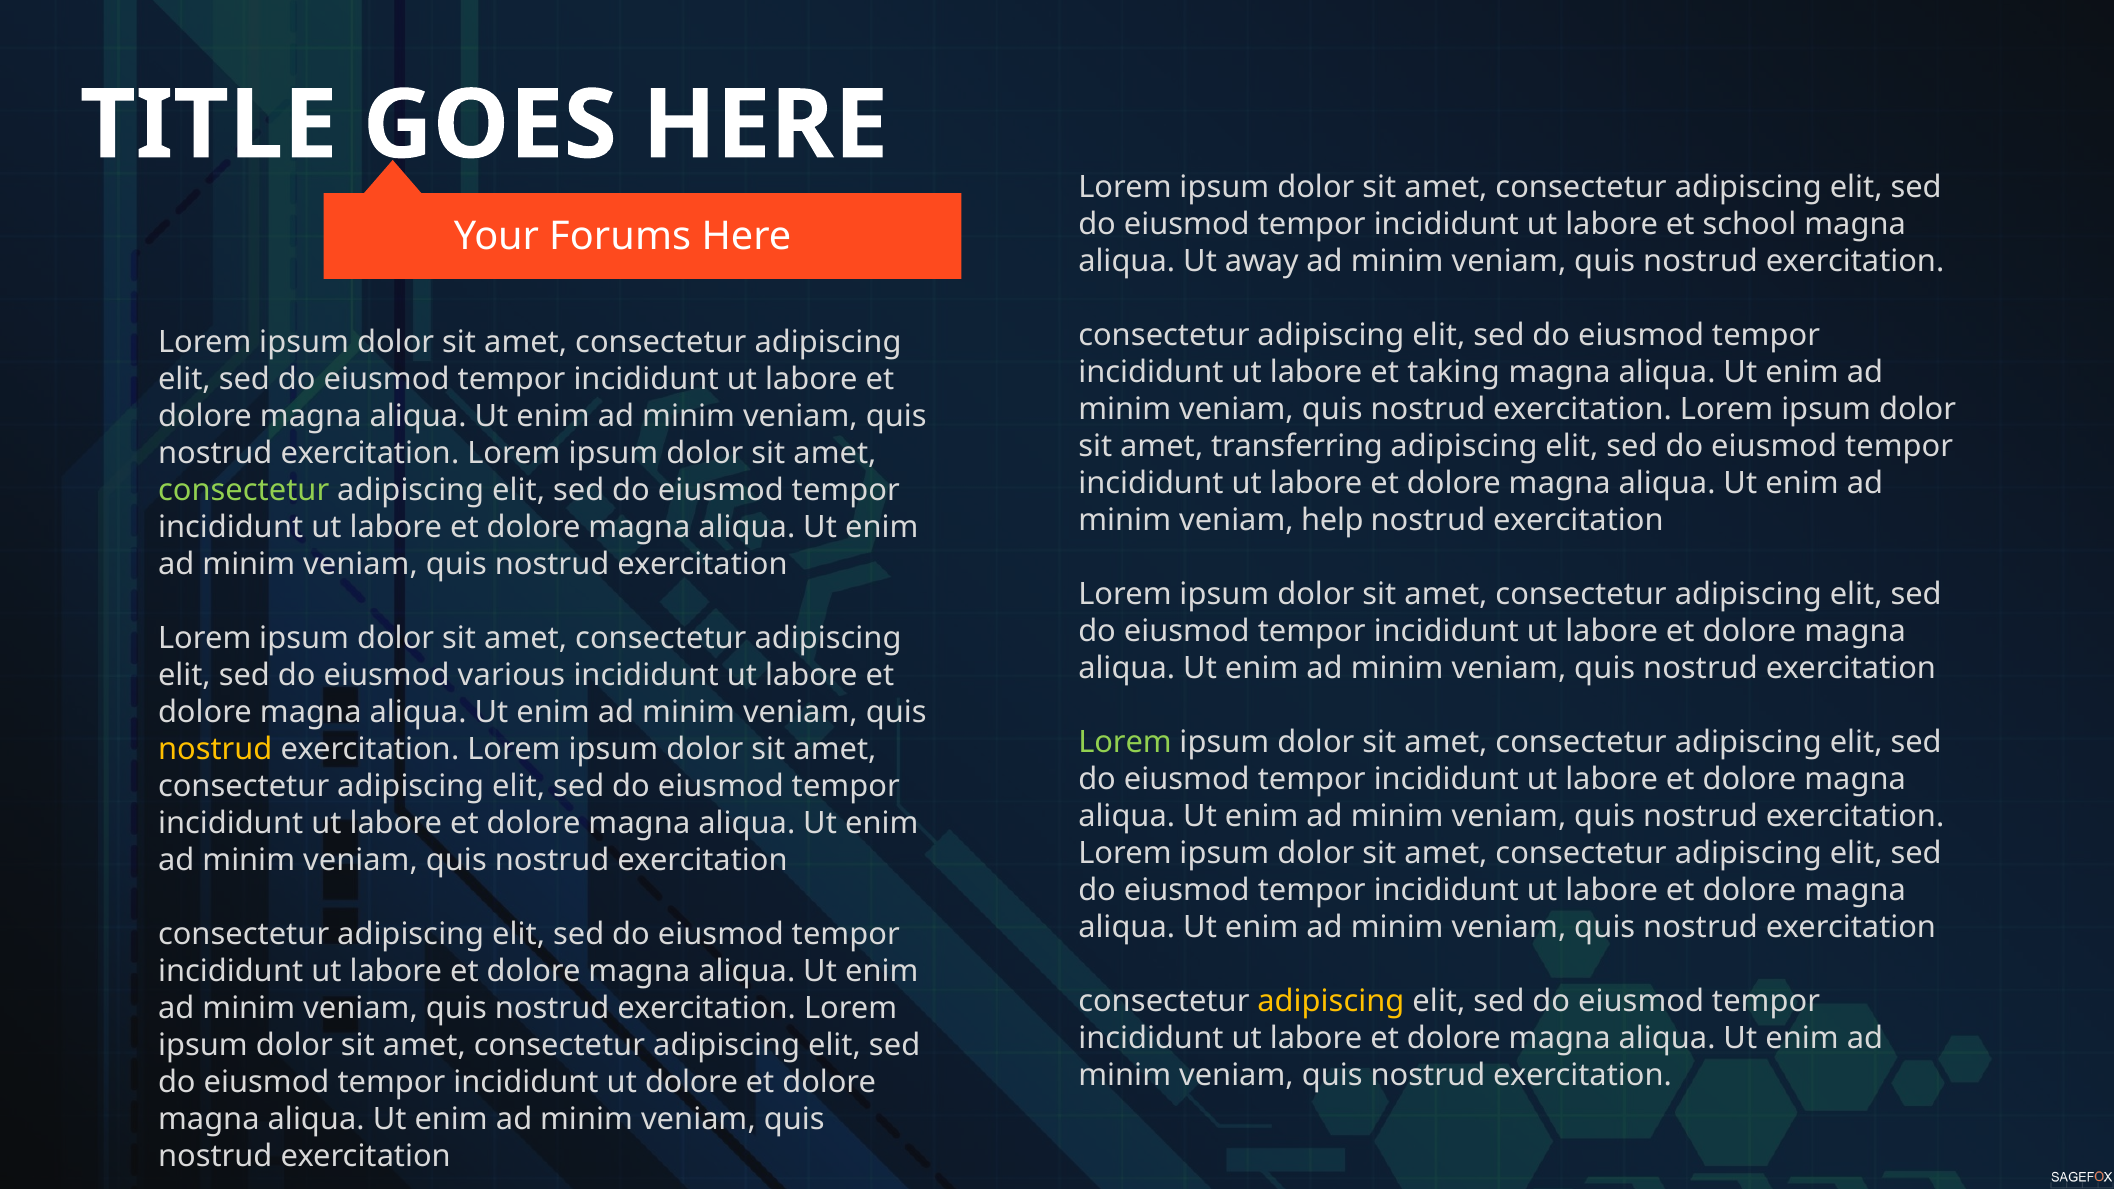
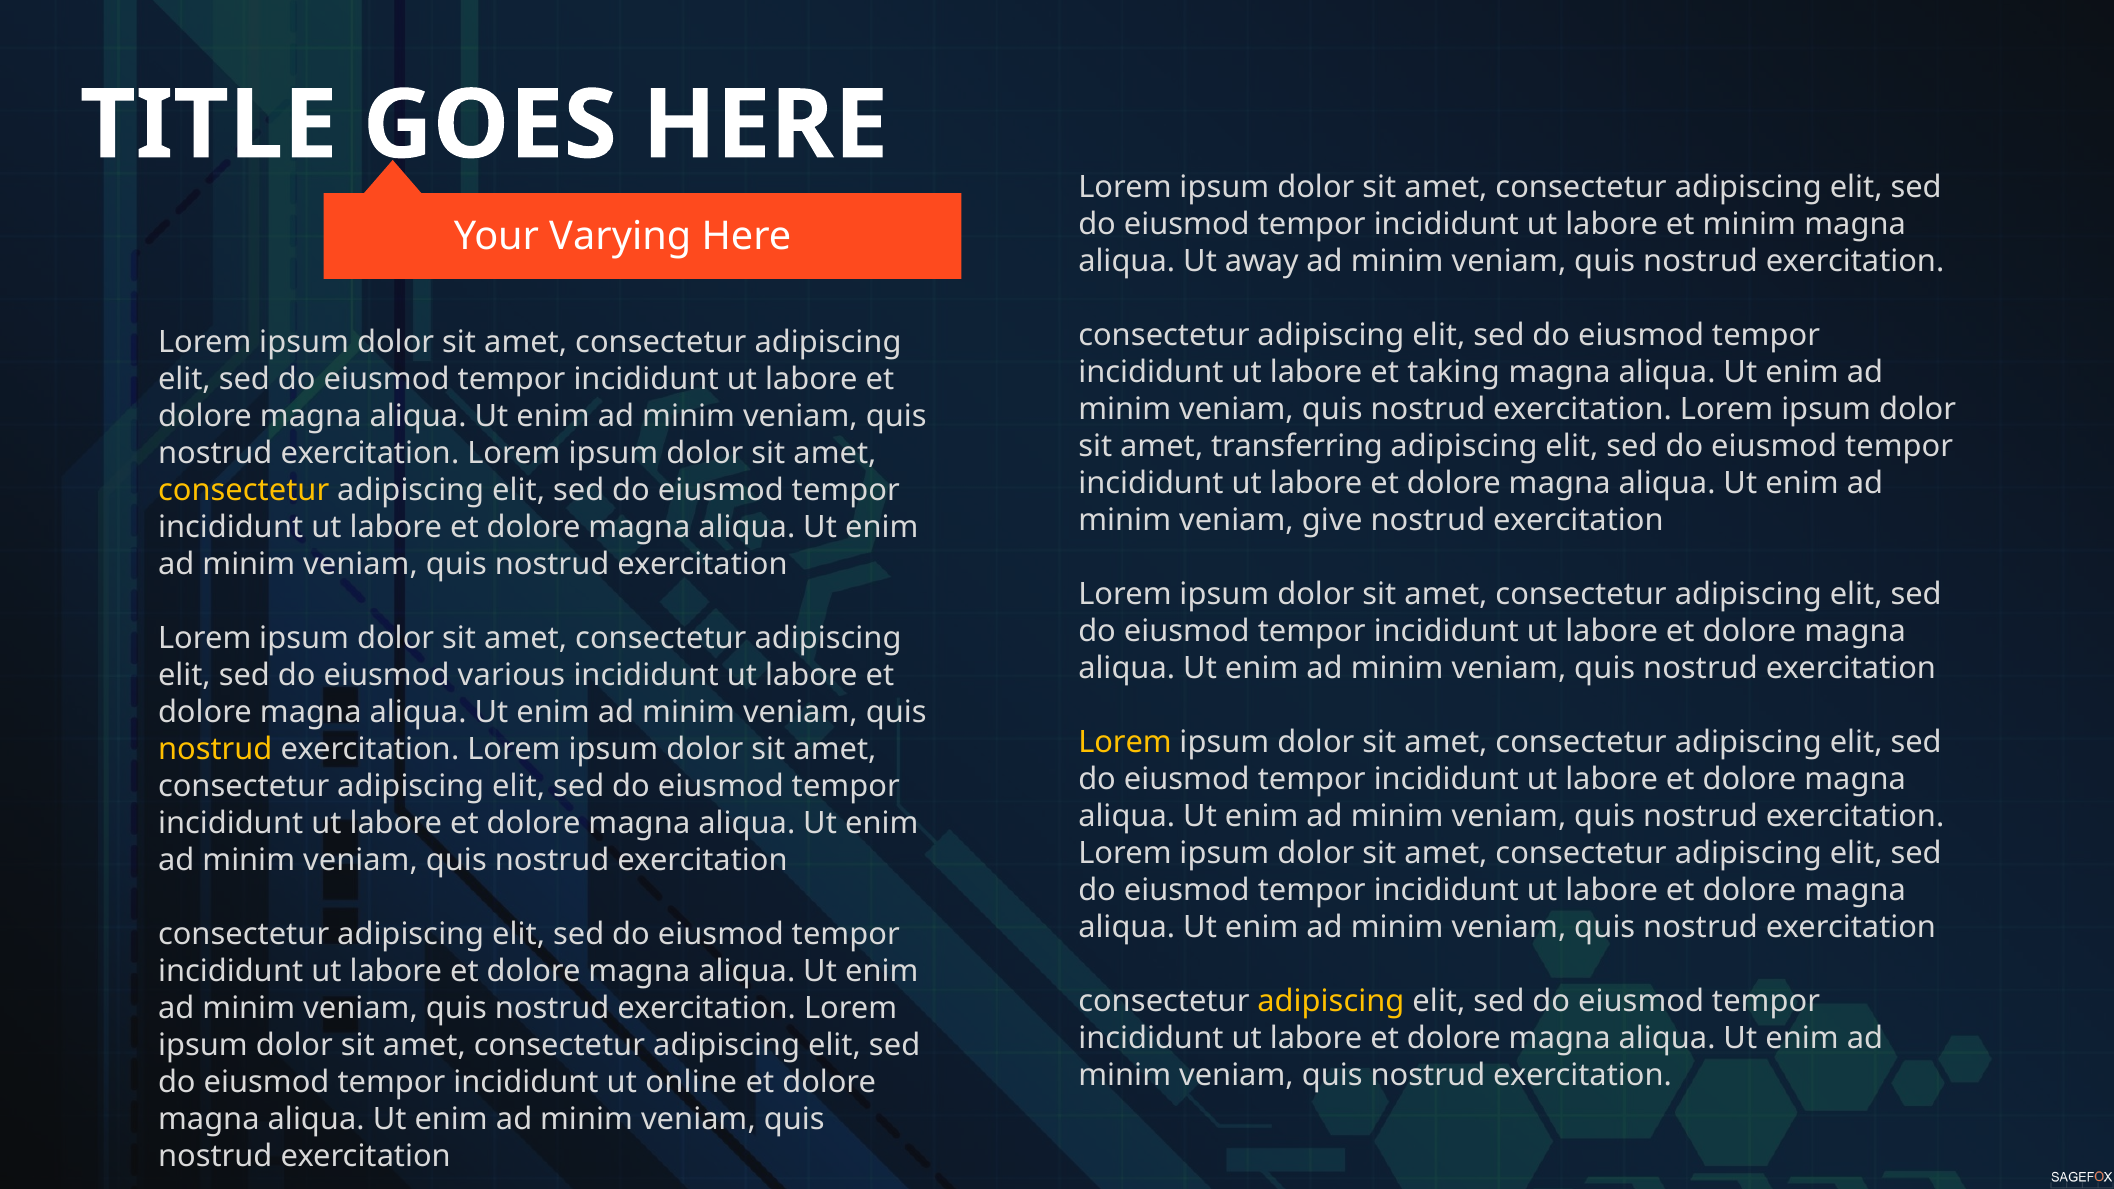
et school: school -> minim (1749, 224)
Forums: Forums -> Varying (620, 236)
consectetur colour: light green -> yellow (244, 490)
help: help -> give (1332, 520)
Lorem colour: light green -> yellow (1125, 742)
ut dolore: dolore -> online (691, 1083)
